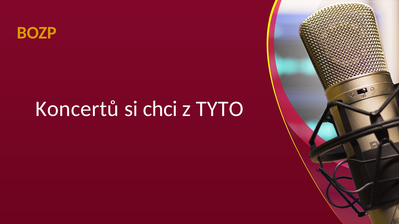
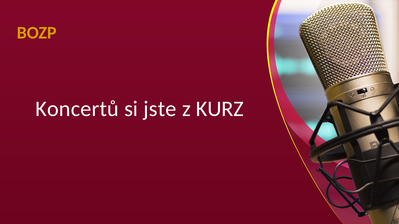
chci: chci -> jste (160, 109)
TYTO: TYTO -> KURZ (220, 109)
